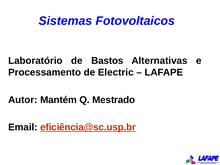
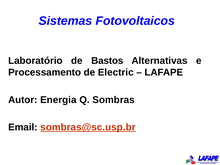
Mantém: Mantém -> Energia (58, 100)
Mestrado: Mestrado -> Sombras (114, 100)
eficiência@sc.usp.br: eficiência@sc.usp.br -> sombras@sc.usp.br (88, 127)
